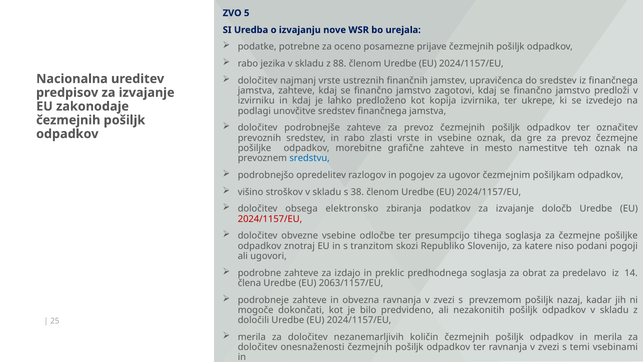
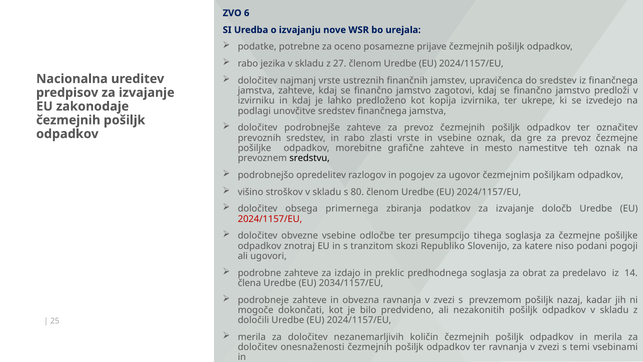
5: 5 -> 6 (247, 13)
88: 88 -> 27 (340, 64)
sredstvu colour: blue -> black (310, 158)
38: 38 -> 80 (357, 192)
obsega elektronsko: elektronsko -> primernega (352, 209)
2063/1157/EU: 2063/1157/EU -> 2034/1157/EU (351, 283)
